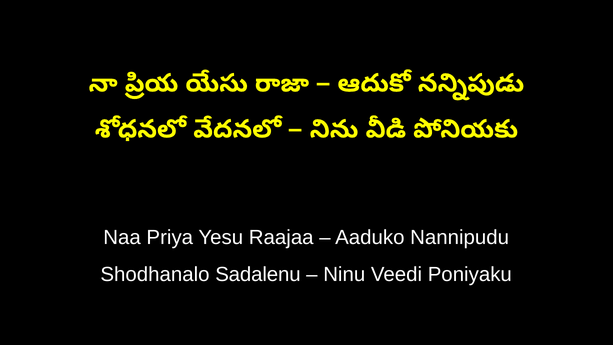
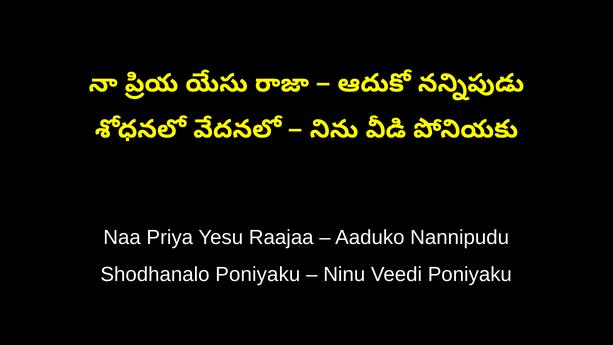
Shodhanalo Sadalenu: Sadalenu -> Poniyaku (258, 274)
